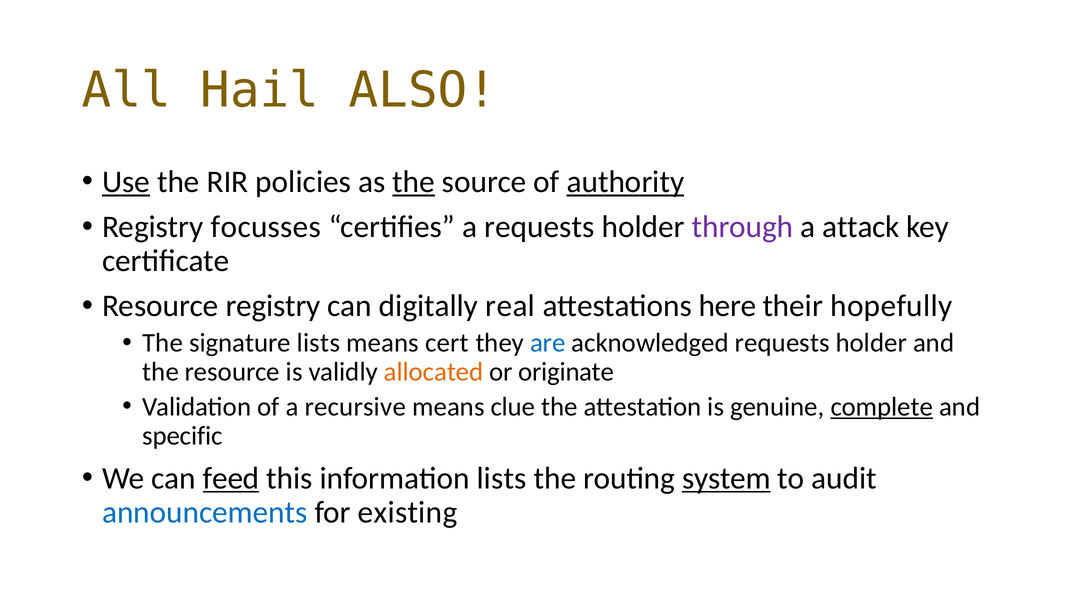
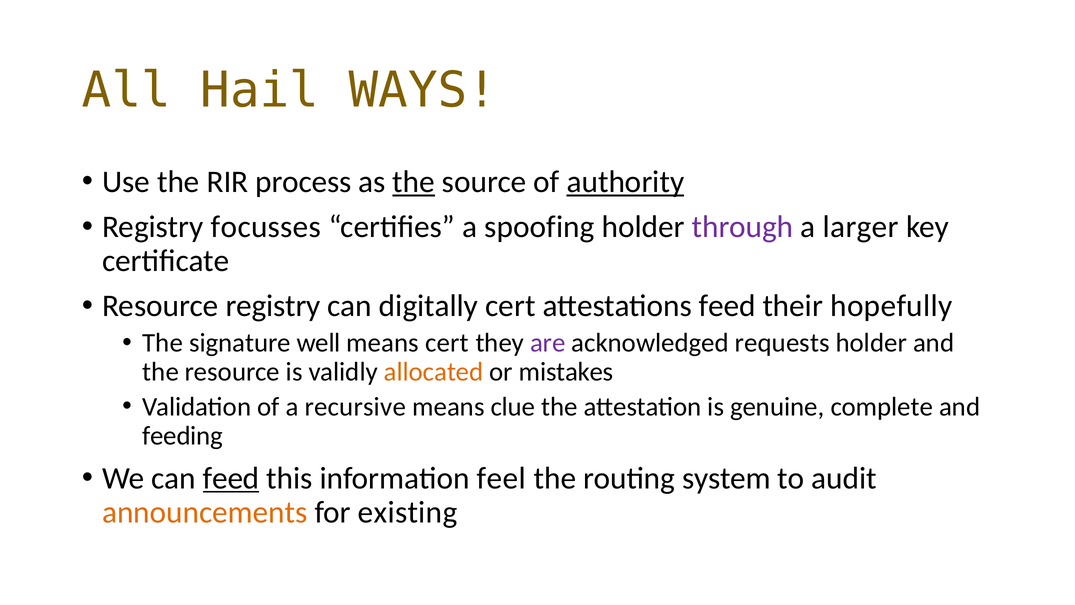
ALSO: ALSO -> WAYS (423, 90)
Use underline: present -> none (126, 182)
policies: policies -> process (303, 182)
a requests: requests -> spoofing (539, 227)
attack: attack -> larger (861, 227)
digitally real: real -> cert (510, 306)
attestations here: here -> feed (727, 306)
signature lists: lists -> well (319, 343)
are colour: blue -> purple (548, 343)
originate: originate -> mistakes (566, 372)
complete underline: present -> none (882, 406)
specific: specific -> feeding (183, 435)
information lists: lists -> feel (501, 478)
system underline: present -> none (726, 478)
announcements colour: blue -> orange (205, 512)
